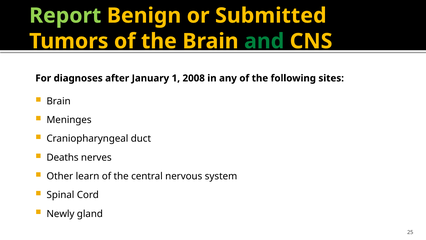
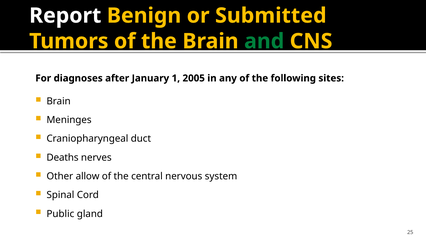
Report colour: light green -> white (65, 16)
2008: 2008 -> 2005 (194, 78)
learn: learn -> allow (88, 176)
Newly: Newly -> Public (60, 213)
